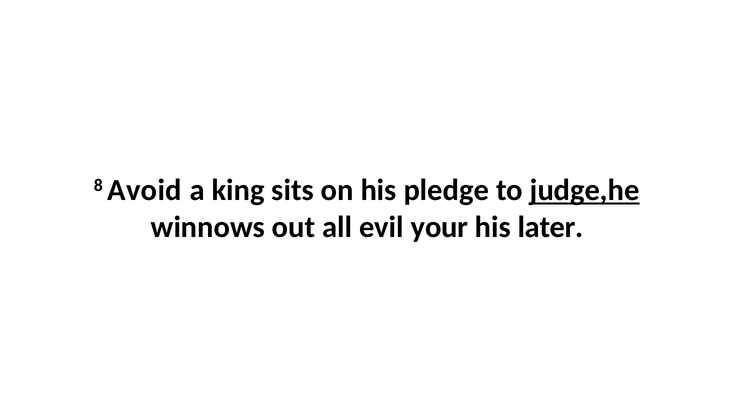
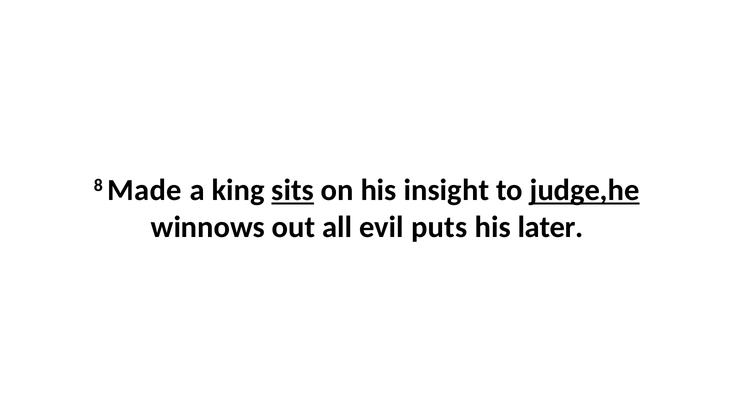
Avoid: Avoid -> Made (145, 190)
sits underline: none -> present (293, 190)
pledge: pledge -> insight (446, 190)
your: your -> puts (439, 227)
